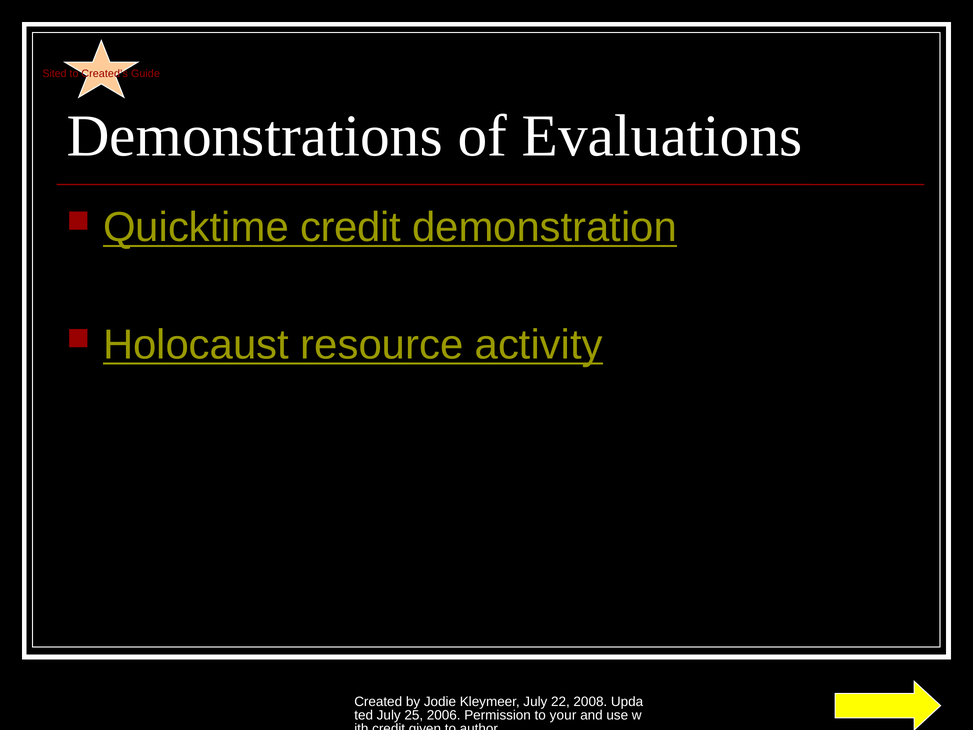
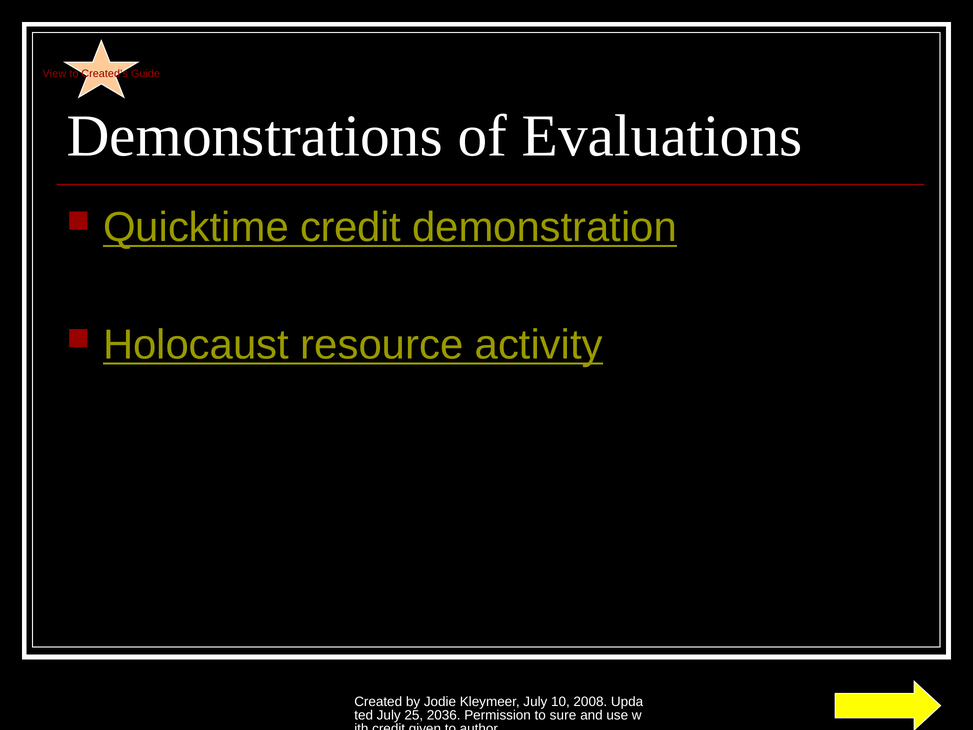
Sited: Sited -> View (54, 74)
22: 22 -> 10 (560, 701)
2006: 2006 -> 2036 (444, 715)
your: your -> sure (563, 715)
